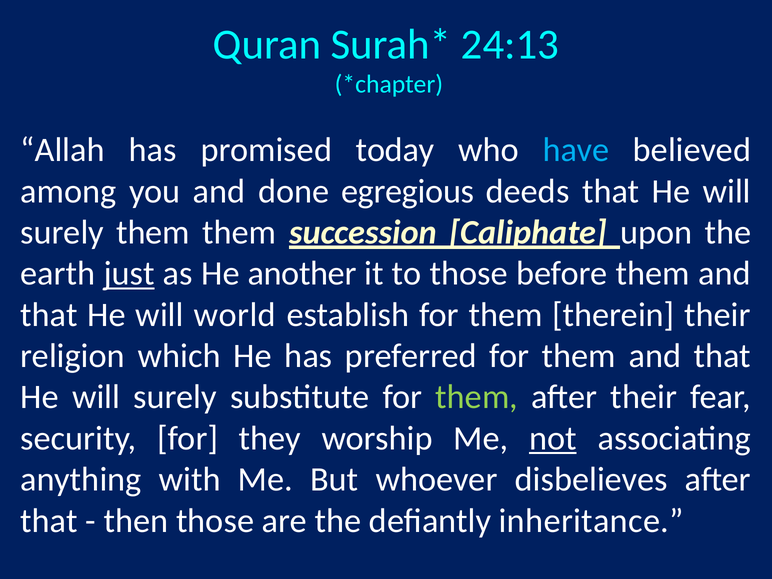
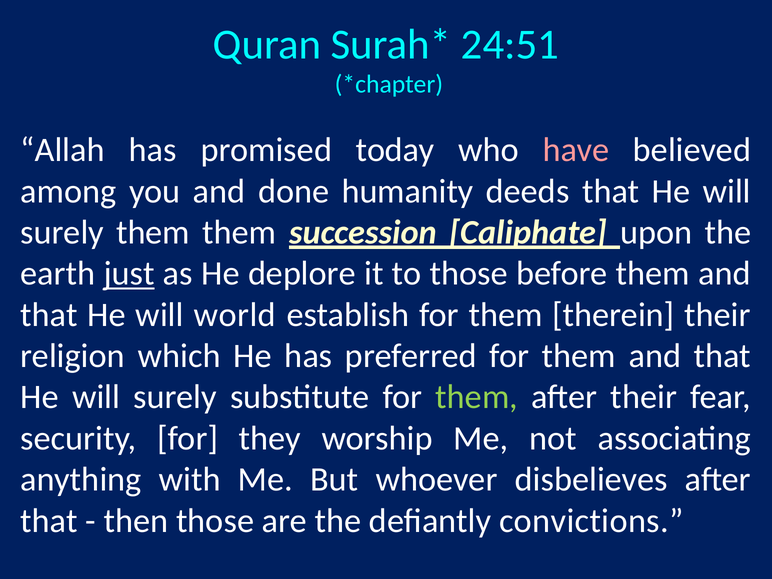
24:13: 24:13 -> 24:51 (510, 45)
have colour: light blue -> pink (576, 150)
egregious: egregious -> humanity (408, 191)
another: another -> deplore (302, 274)
not underline: present -> none (553, 438)
inheritance: inheritance -> convictions (591, 521)
